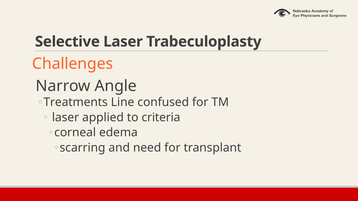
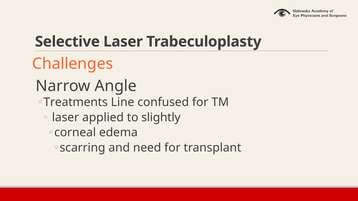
criteria: criteria -> slightly (161, 118)
